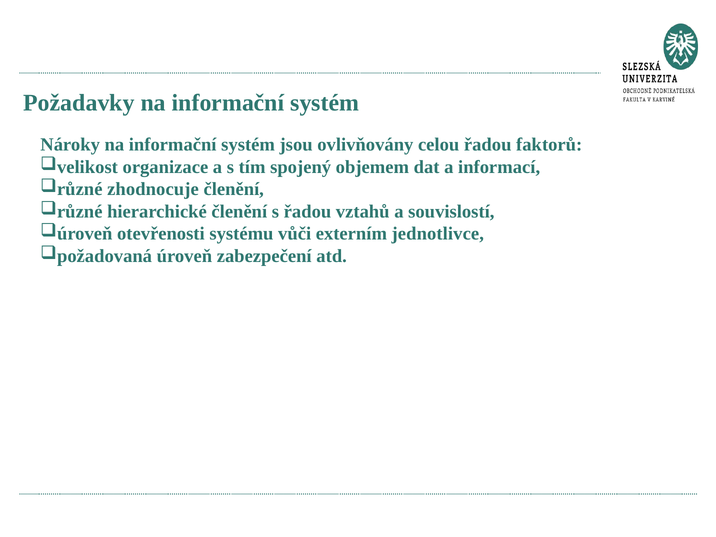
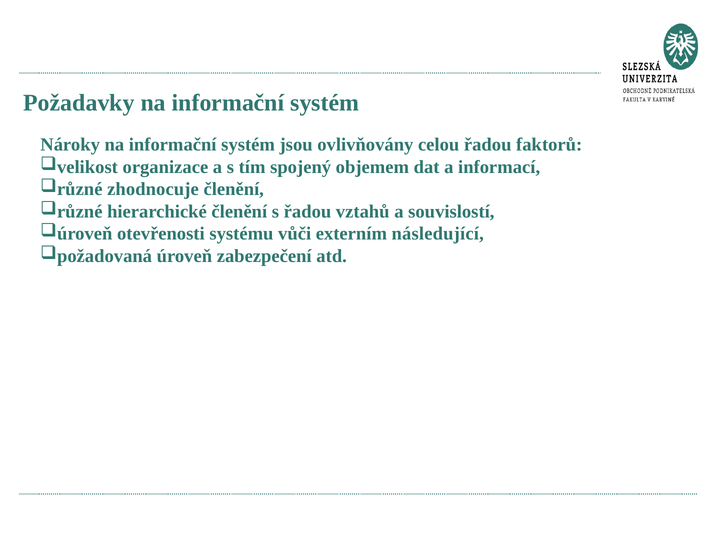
jednotlivce: jednotlivce -> následující (438, 234)
